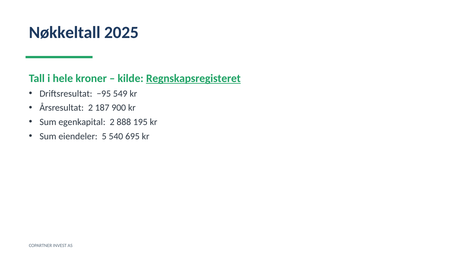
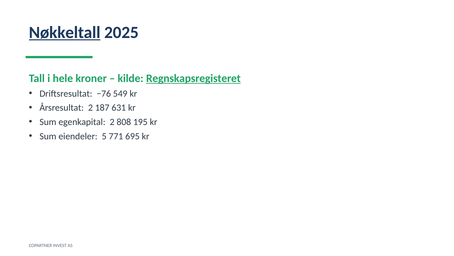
Nøkkeltall underline: none -> present (65, 32)
−95: −95 -> −76 (104, 93)
900: 900 -> 631 (119, 108)
888: 888 -> 808 (124, 122)
540: 540 -> 771 (116, 136)
